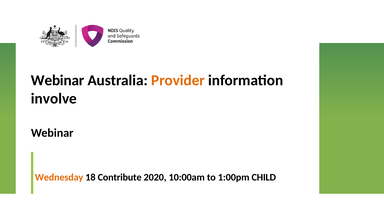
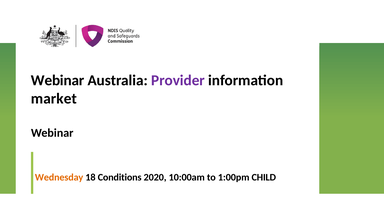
Provider colour: orange -> purple (178, 80)
involve: involve -> market (54, 99)
Contribute: Contribute -> Conditions (120, 177)
